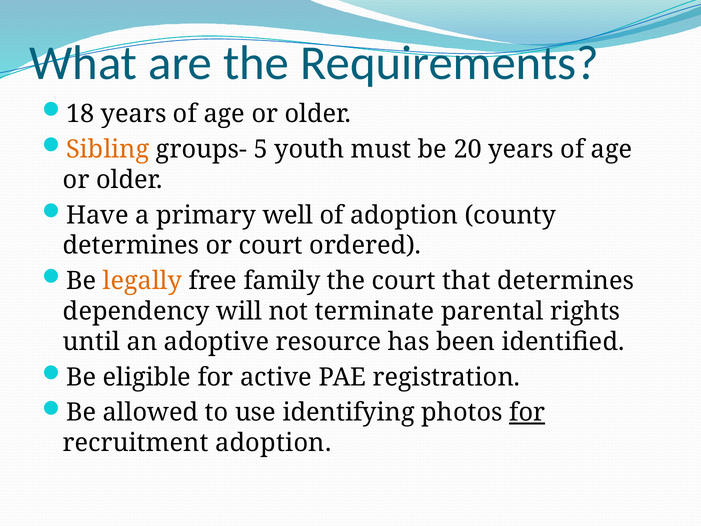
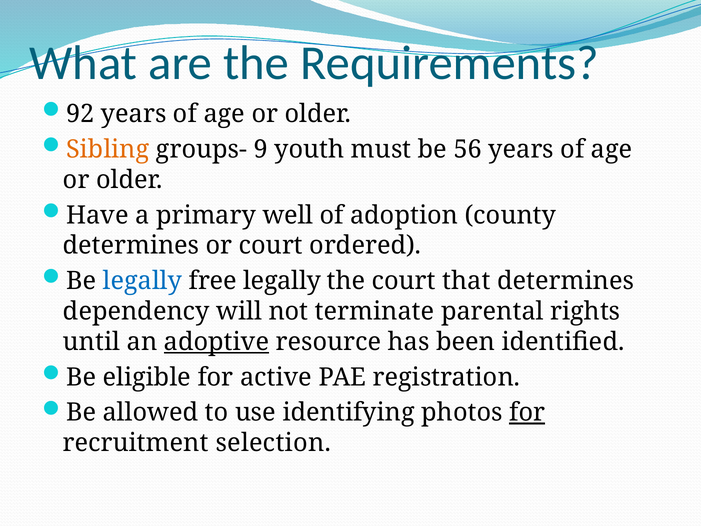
18: 18 -> 92 (80, 114)
5: 5 -> 9 (261, 149)
20: 20 -> 56 (468, 149)
legally colour: orange -> blue (142, 281)
free family: family -> legally (282, 281)
adoptive underline: none -> present (217, 342)
recruitment adoption: adoption -> selection (273, 443)
